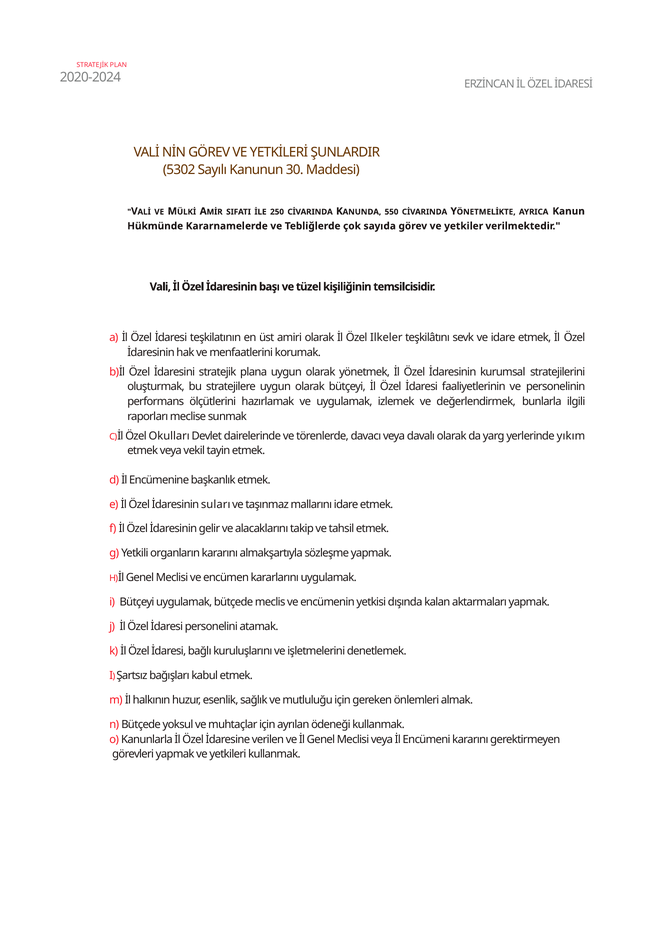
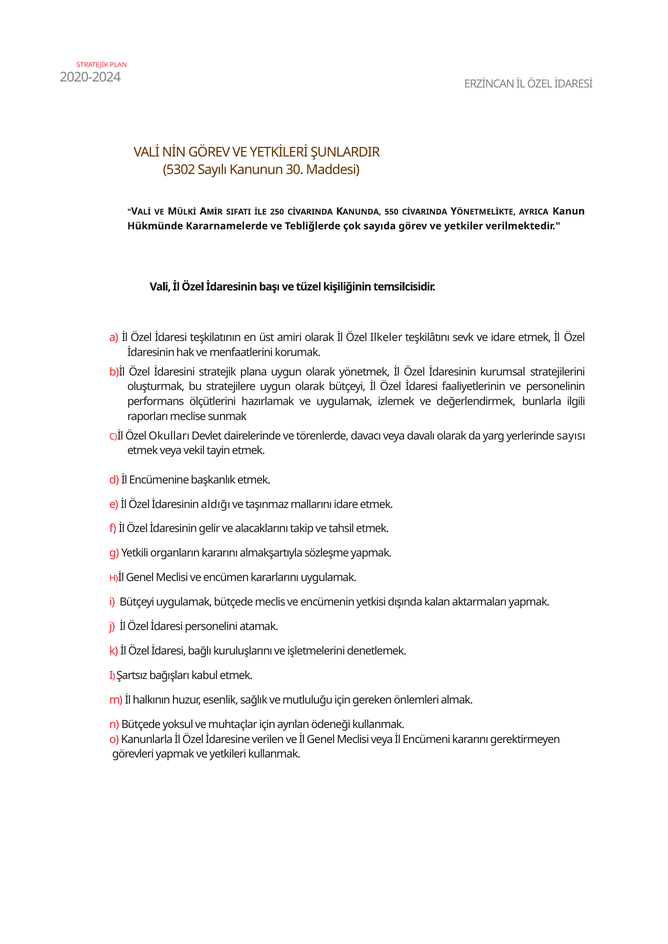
yıkım: yıkım -> sayısı (571, 436)
suları: suları -> aldığı (216, 505)
